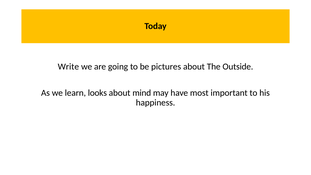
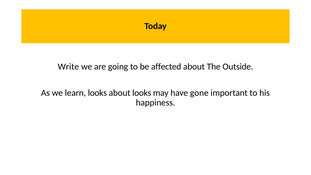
pictures: pictures -> affected (166, 67)
about mind: mind -> looks (142, 93)
most: most -> gone (199, 93)
